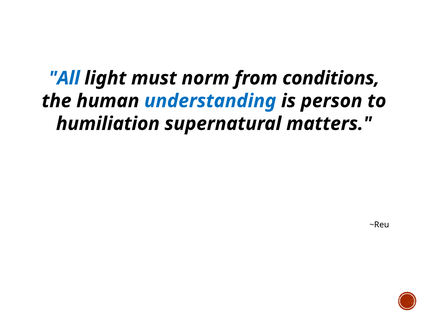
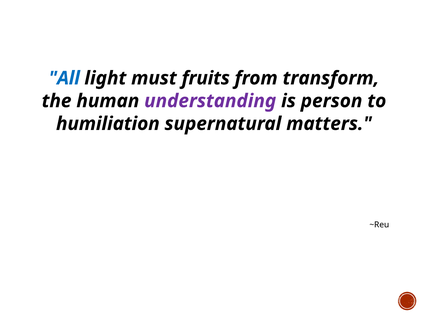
norm: norm -> fruits (206, 78)
conditions: conditions -> transform (331, 78)
understanding colour: blue -> purple (210, 101)
